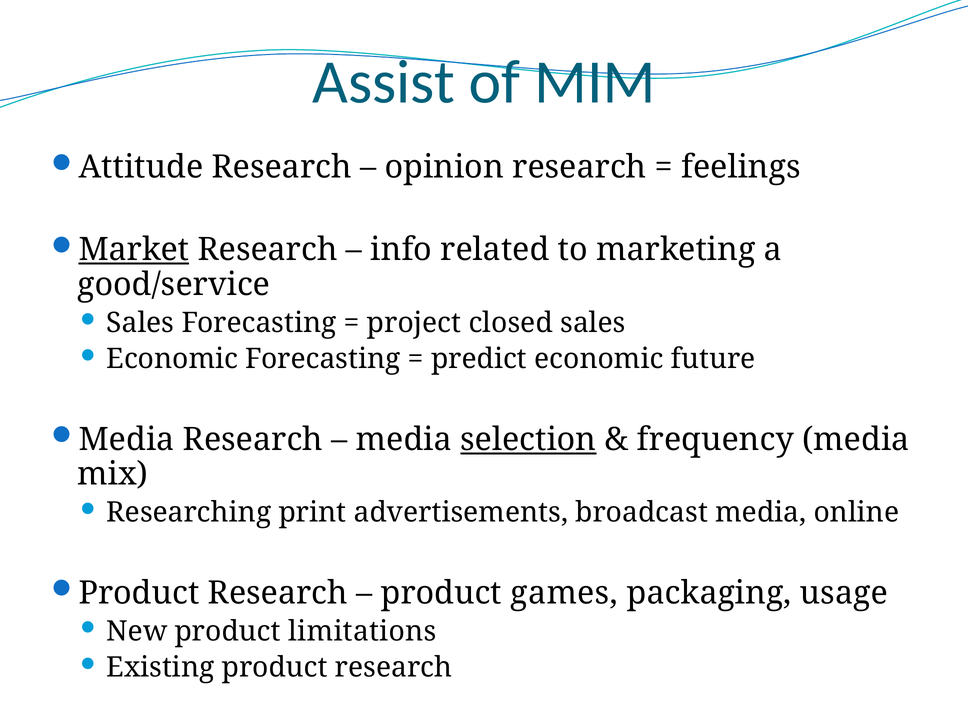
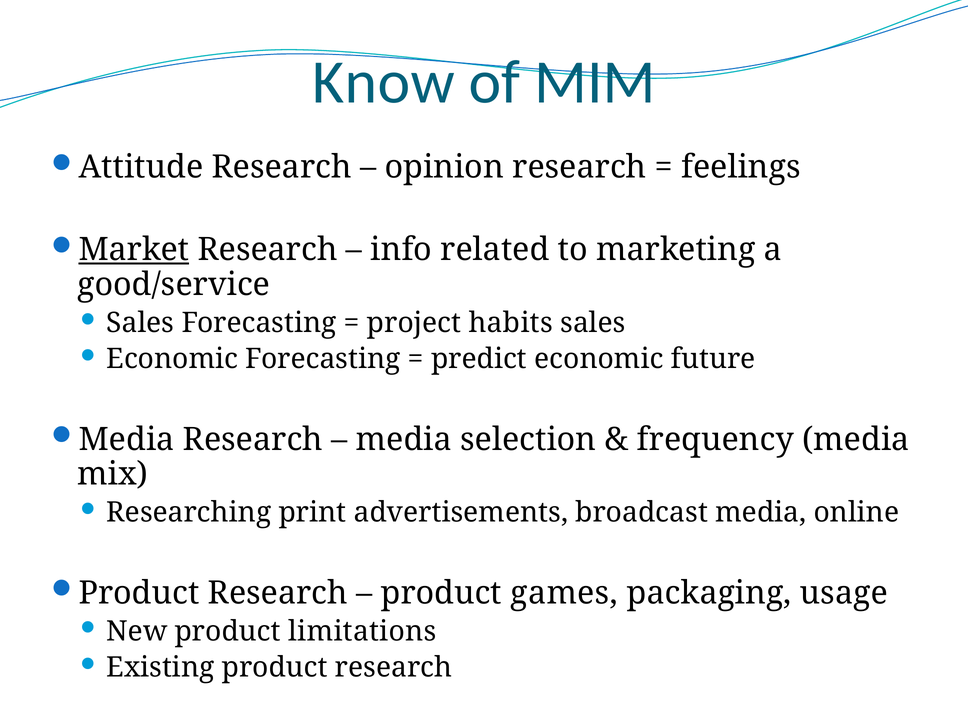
Assist: Assist -> Know (384, 82)
closed: closed -> habits (511, 323)
selection underline: present -> none (528, 439)
